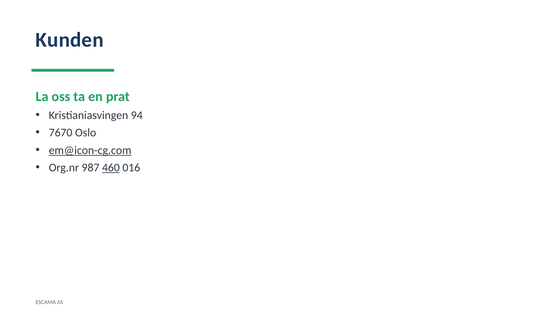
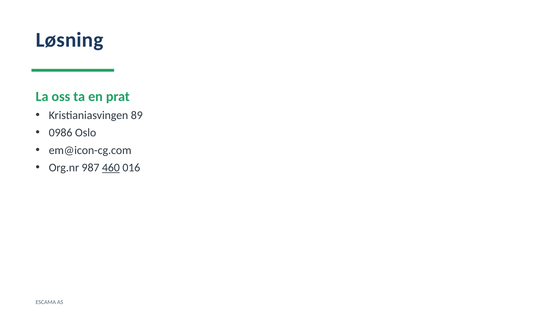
Kunden: Kunden -> Løsning (70, 40)
94: 94 -> 89 (137, 115)
7670: 7670 -> 0986 (61, 133)
em@icon-cg.com underline: present -> none (90, 150)
